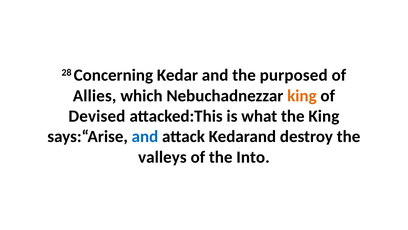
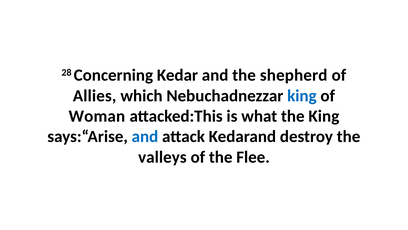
purposed: purposed -> shepherd (294, 75)
king colour: orange -> blue (302, 96)
Devised: Devised -> Woman (97, 116)
Into: Into -> Flee (253, 157)
